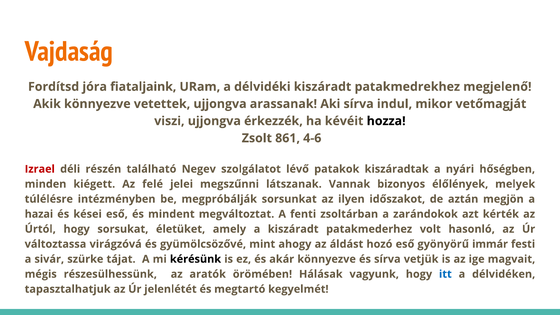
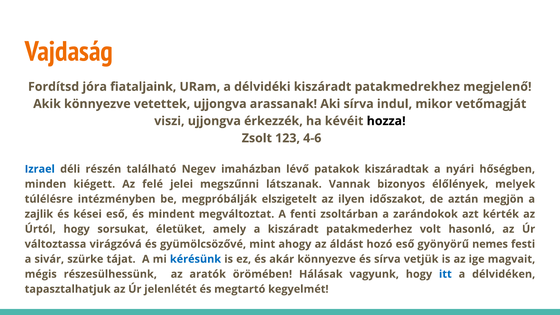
861: 861 -> 123 (288, 138)
Izrael colour: red -> blue (40, 169)
szolgálatot: szolgálatot -> imaházban (251, 169)
sorsunkat: sorsunkat -> elszigetelt (289, 199)
hazai: hazai -> zajlik (39, 214)
immár: immár -> nemes (490, 244)
kérésünk colour: black -> blue (195, 259)
